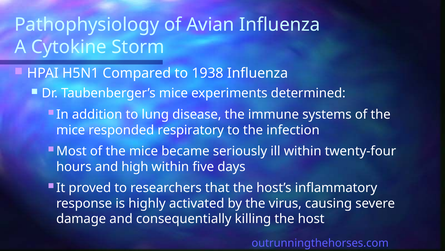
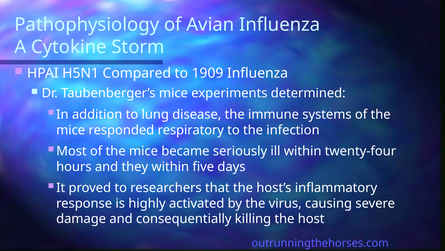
1938: 1938 -> 1909 (208, 73)
high: high -> they (135, 166)
